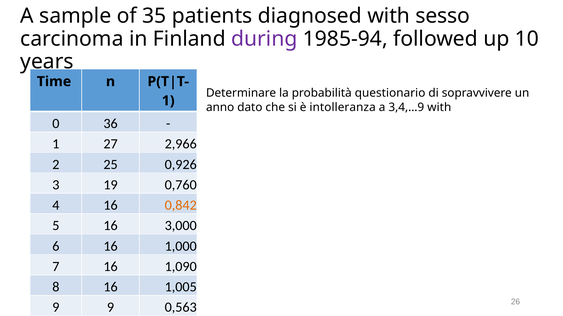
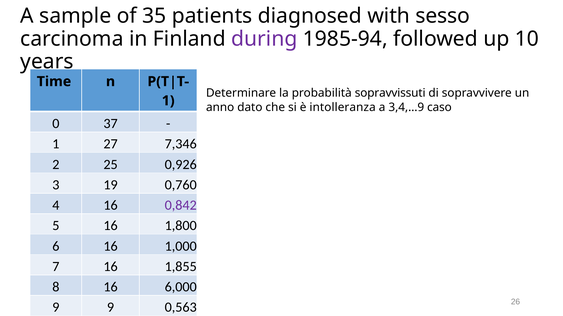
questionario: questionario -> sopravvissuti (390, 93)
3,4,…9 with: with -> caso (439, 107)
36: 36 -> 37 (111, 124)
2,966: 2,966 -> 7,346 (181, 144)
0,842 colour: orange -> purple (181, 206)
3,000: 3,000 -> 1,800 (181, 226)
1,090: 1,090 -> 1,855 (181, 267)
1,005: 1,005 -> 6,000 (181, 288)
